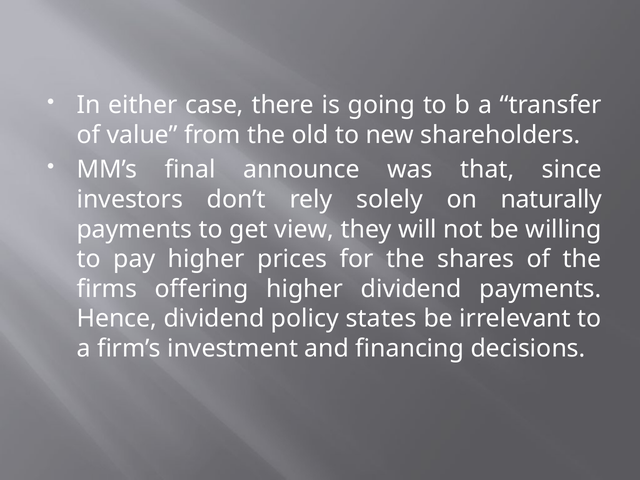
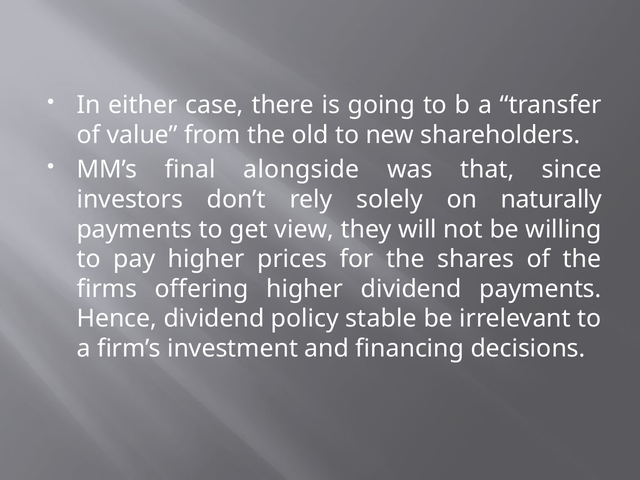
announce: announce -> alongside (301, 170)
states: states -> stable (381, 319)
